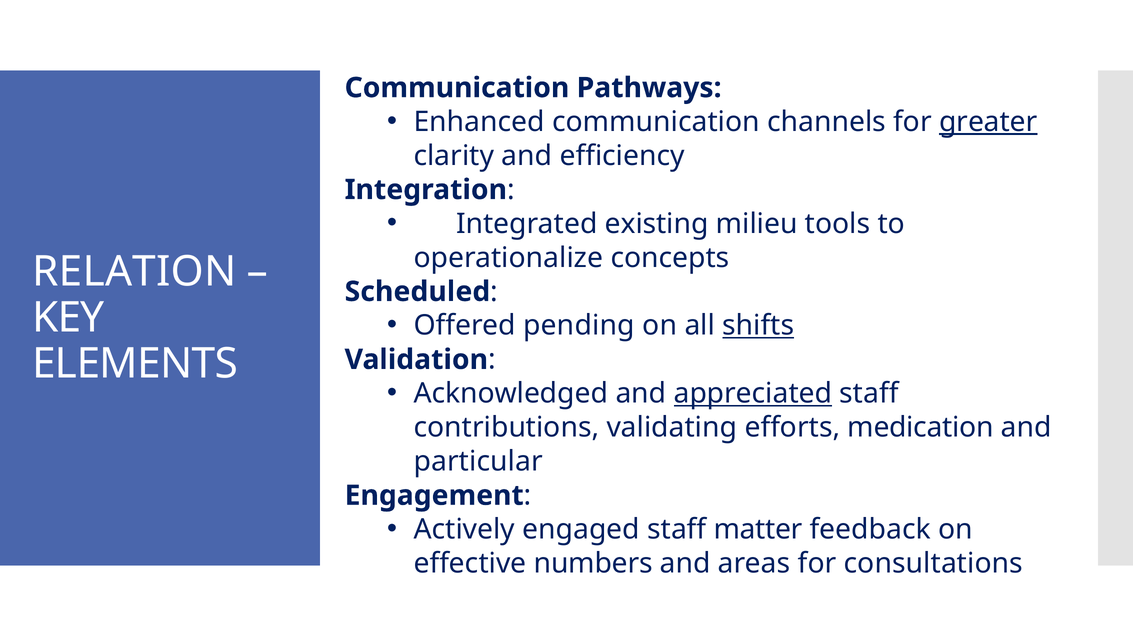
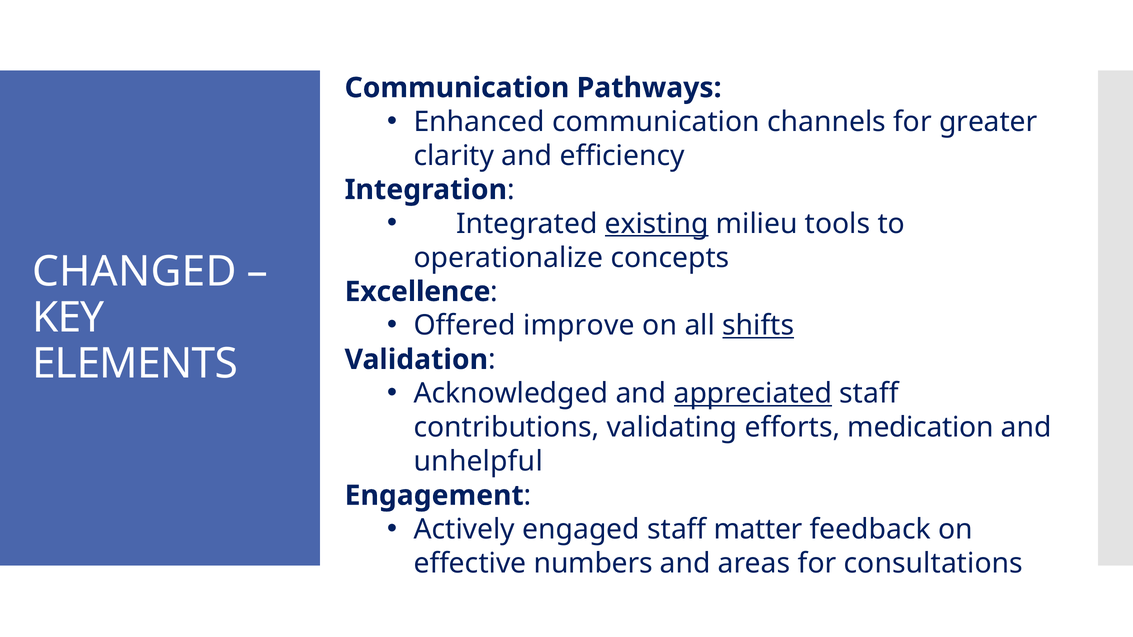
greater underline: present -> none (988, 122)
existing underline: none -> present (657, 224)
RELATION: RELATION -> CHANGED (134, 272)
Scheduled: Scheduled -> Excellence (418, 292)
pending: pending -> improve (579, 326)
particular: particular -> unhelpful (478, 462)
